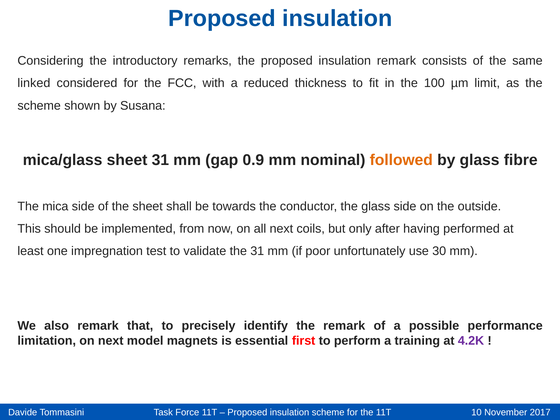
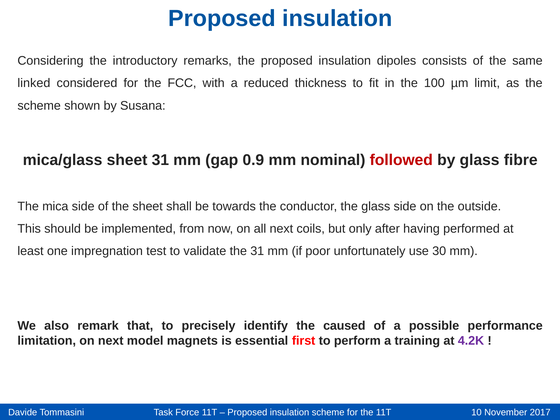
insulation remark: remark -> dipoles (397, 61)
followed colour: orange -> red (401, 160)
the remark: remark -> caused (344, 326)
